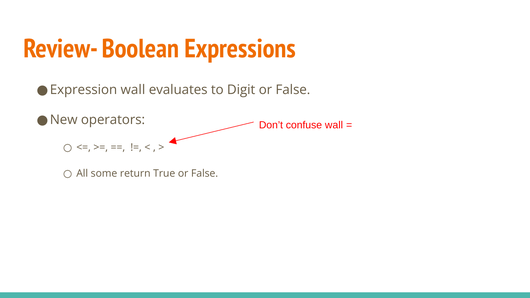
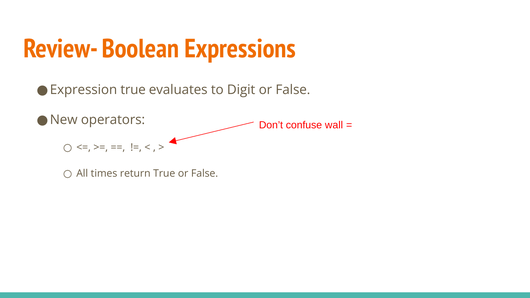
wall: wall -> true (133, 90)
some: some -> times (104, 174)
